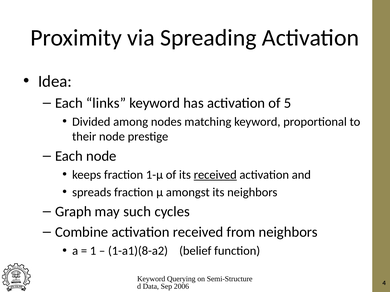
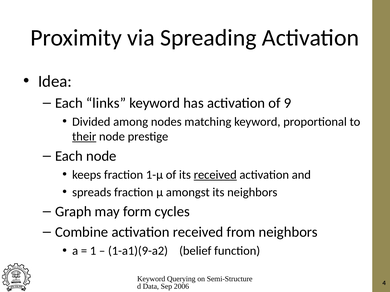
5: 5 -> 9 (288, 103)
their underline: none -> present (84, 137)
such: such -> form (137, 212)
1-a1)(8-a2: 1-a1)(8-a2 -> 1-a1)(9-a2 (138, 251)
